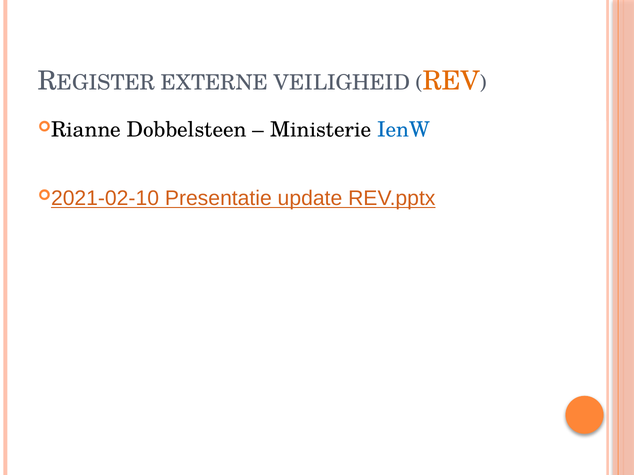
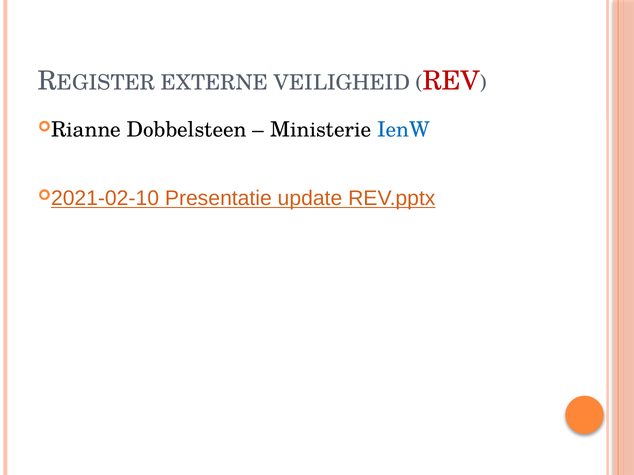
REV colour: orange -> red (451, 81)
